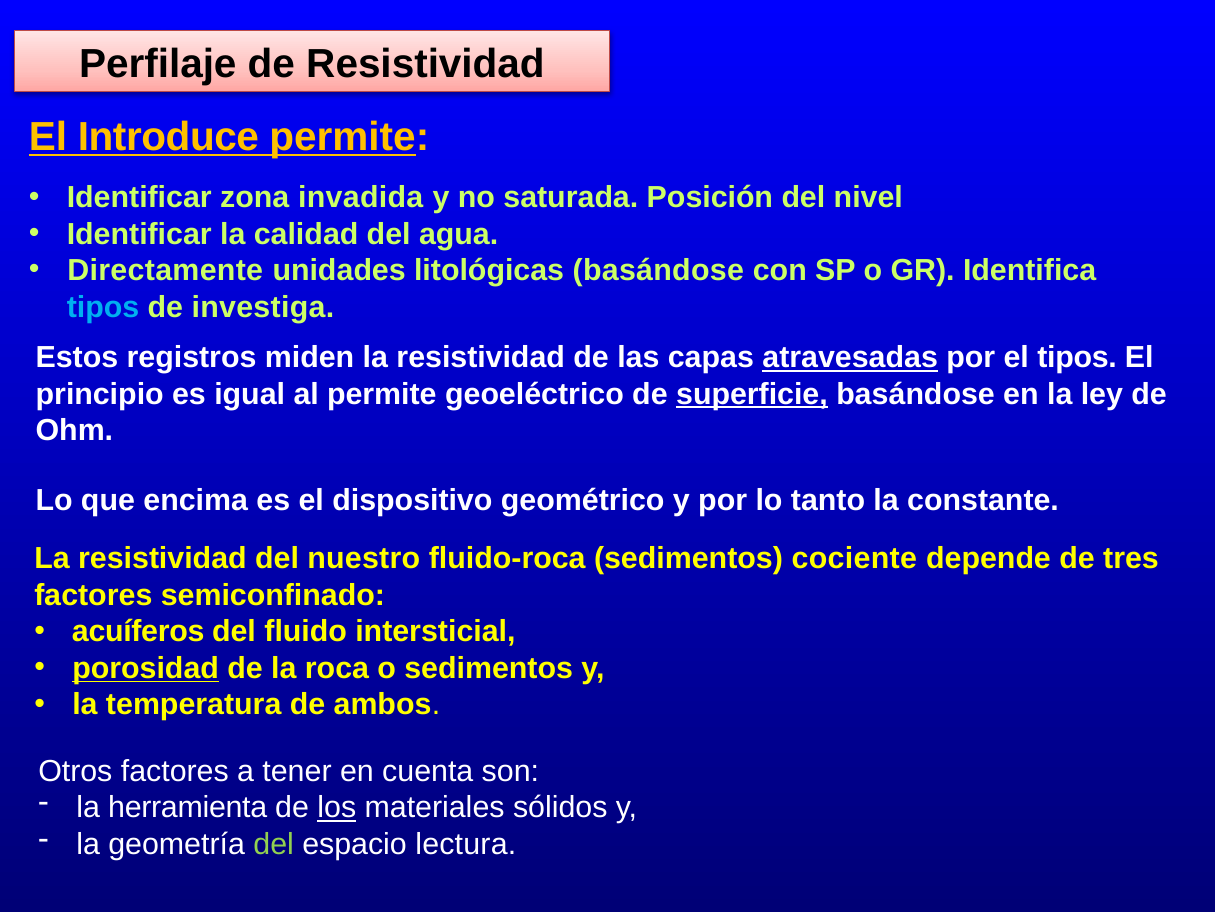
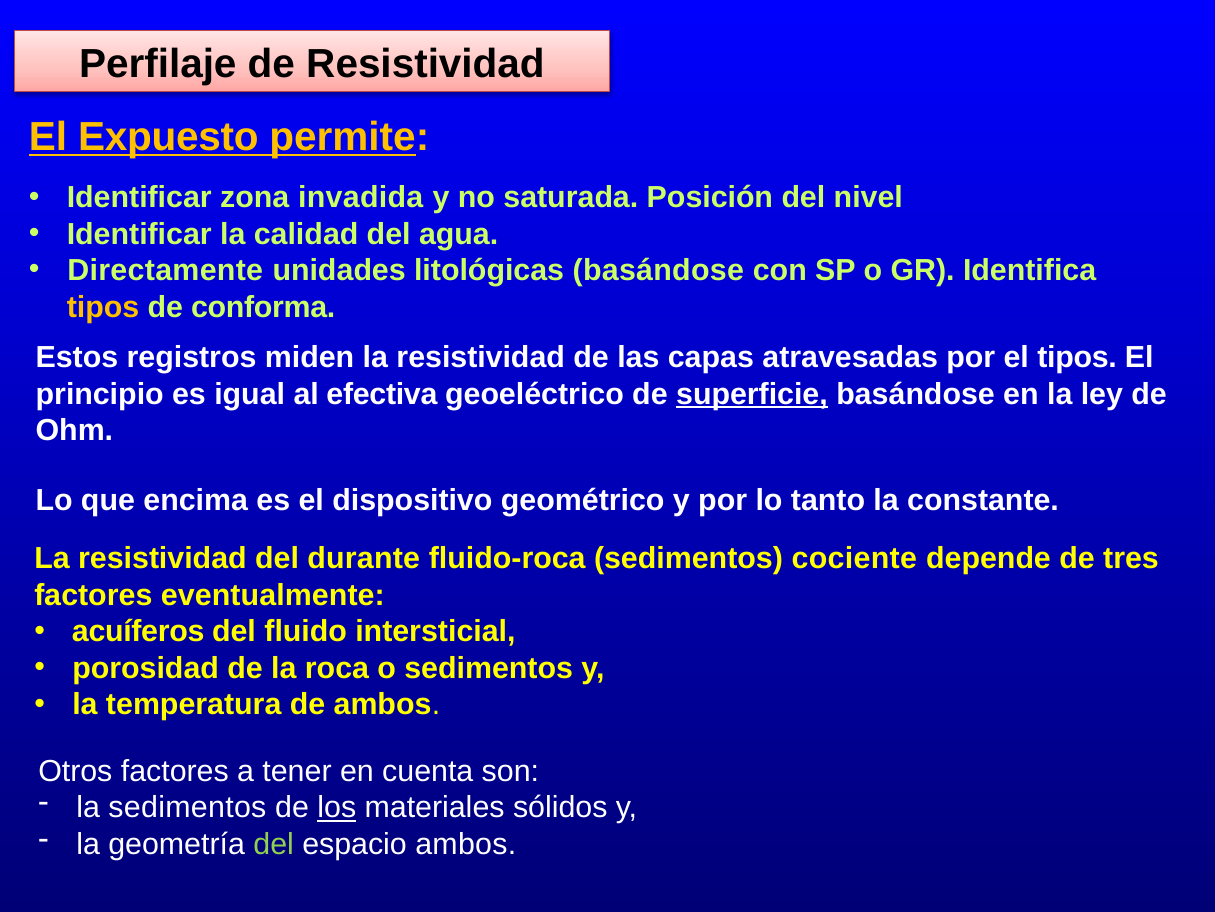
Introduce: Introduce -> Expuesto (168, 137)
tipos colour: light blue -> yellow (103, 307)
investiga: investiga -> conforma (263, 307)
atravesadas underline: present -> none (850, 358)
al permite: permite -> efectiva (382, 394)
nuestro: nuestro -> durante (364, 558)
semiconfinado: semiconfinado -> eventualmente (273, 595)
porosidad underline: present -> none (146, 668)
la herramienta: herramienta -> sedimentos (187, 807)
espacio lectura: lectura -> ambos (466, 843)
